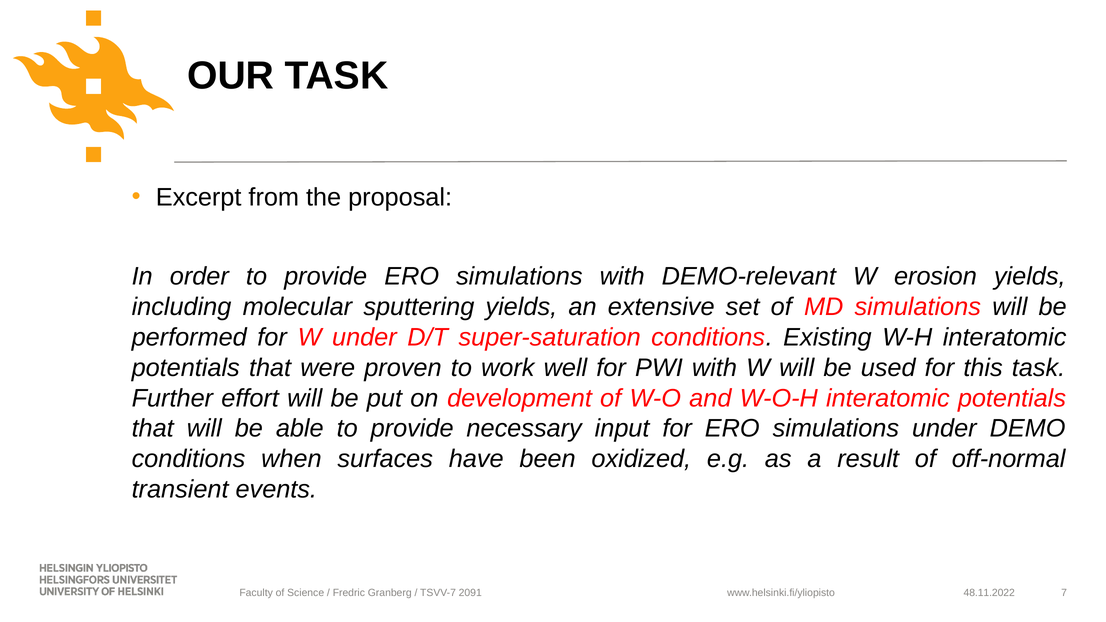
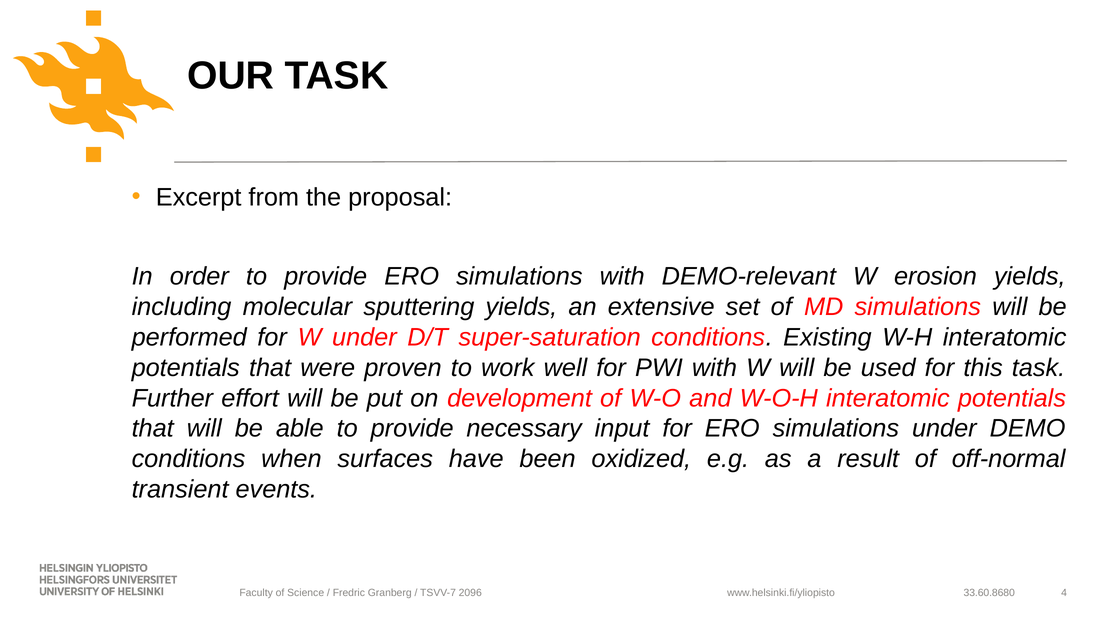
2091: 2091 -> 2096 (470, 593)
48.11.2022: 48.11.2022 -> 33.60.8680 (989, 593)
7: 7 -> 4 (1064, 593)
